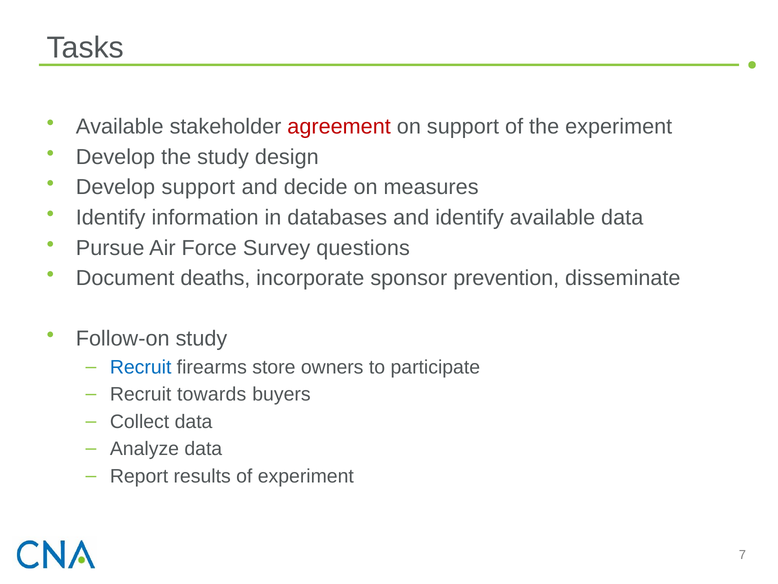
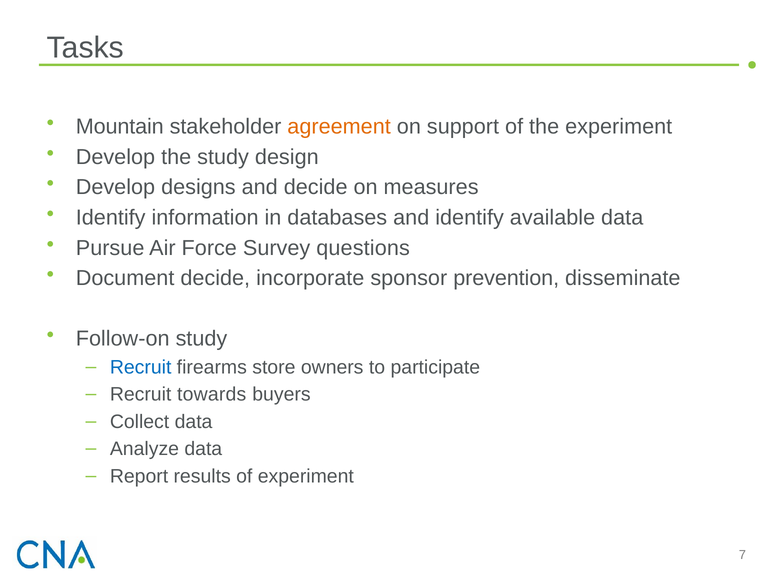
Available: Available -> Mountain (120, 127)
agreement colour: red -> orange (339, 127)
Develop support: support -> designs (198, 187)
Document deaths: deaths -> decide (215, 278)
